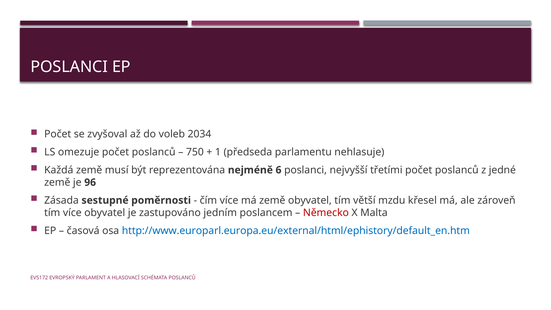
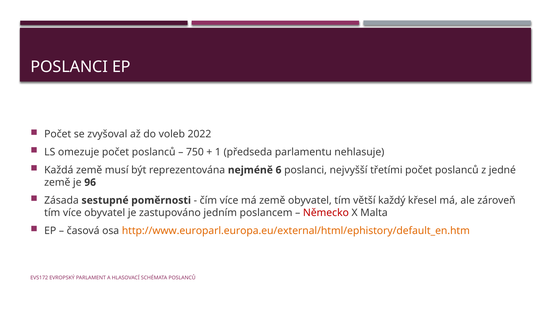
2034: 2034 -> 2022 (199, 134)
mzdu: mzdu -> každý (392, 200)
http://www.europarl.europa.eu/external/html/ephistory/default_en.htm colour: blue -> orange (296, 231)
